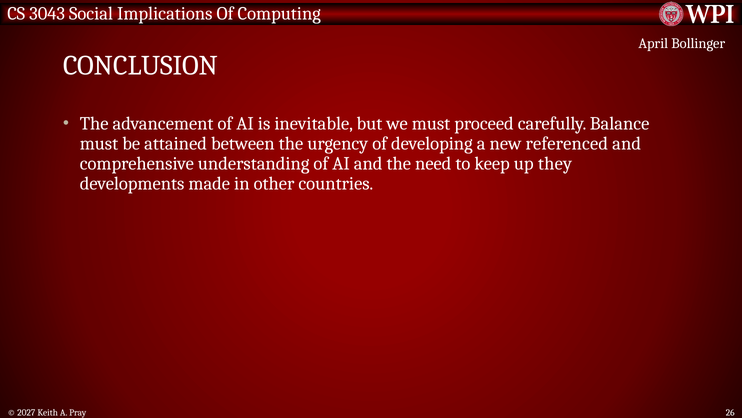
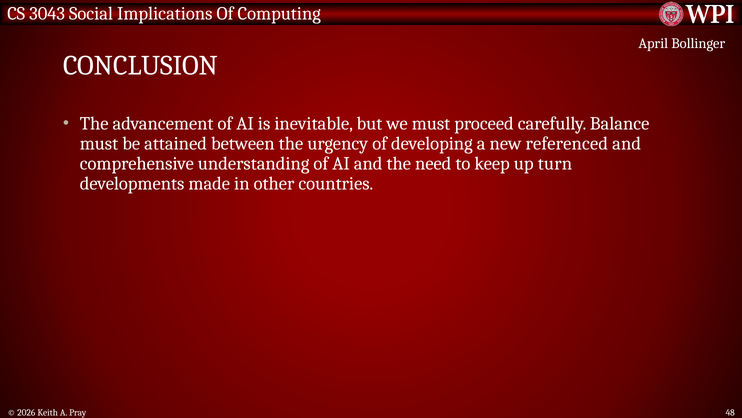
they: they -> turn (555, 163)
2027: 2027 -> 2026 (26, 412)
26: 26 -> 48 (730, 412)
